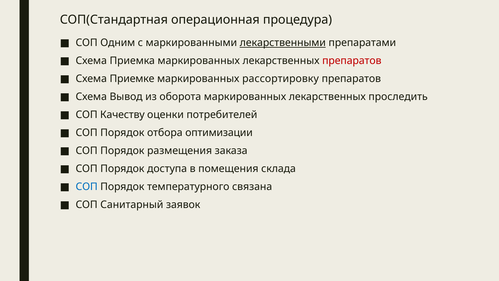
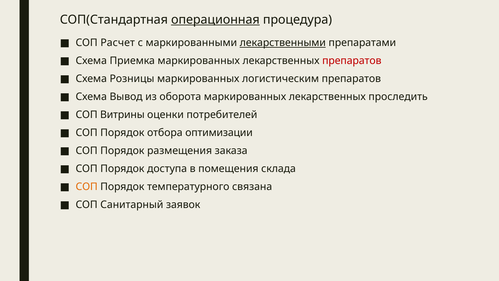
операционная underline: none -> present (215, 20)
Одним: Одним -> Расчет (118, 43)
Приемке: Приемке -> Розницы (132, 79)
рассортировку: рассортировку -> логистическим (281, 79)
Качеству: Качеству -> Витрины (122, 115)
СОП colour: blue -> orange (87, 186)
